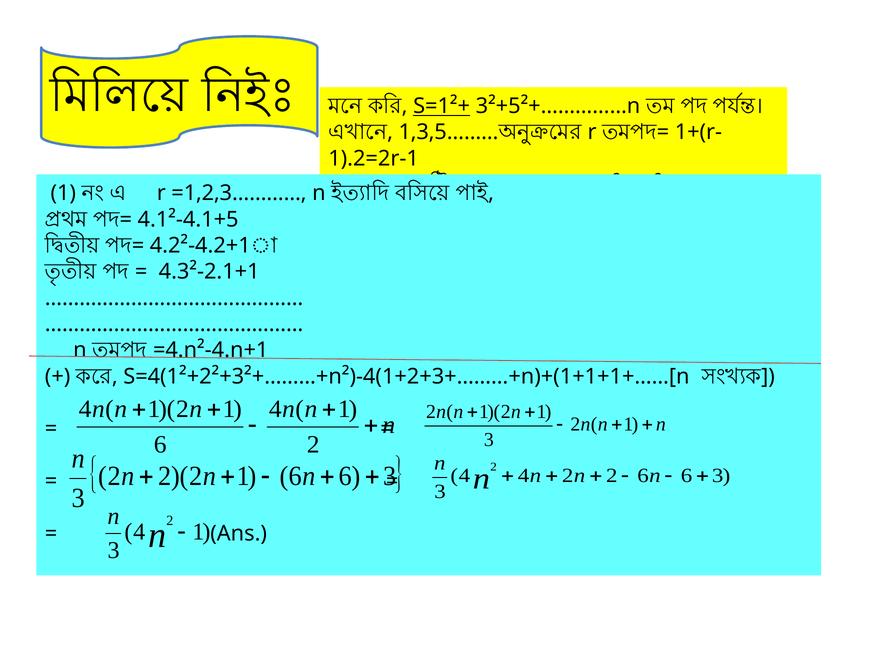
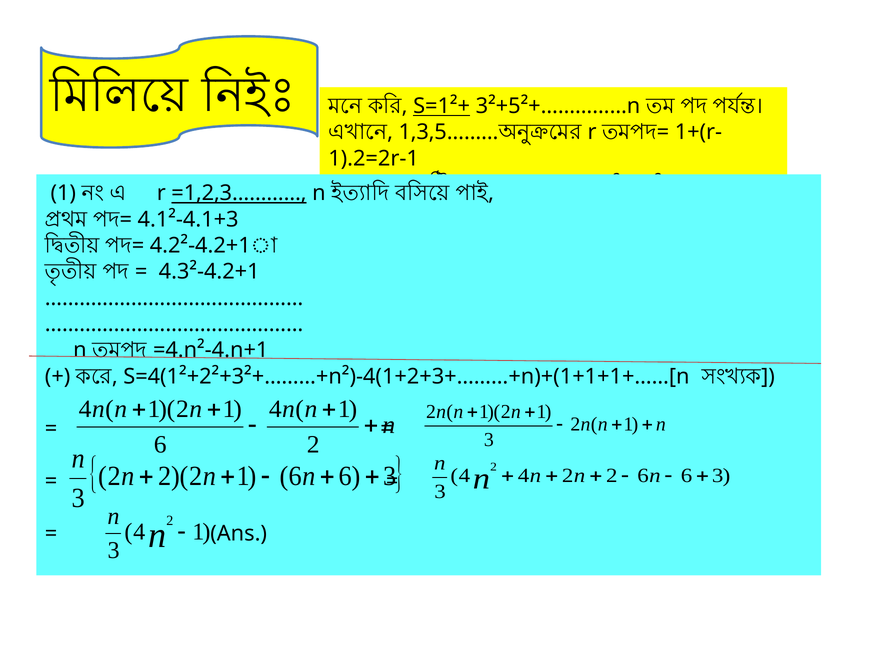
=1‚2‚3…………‚ underline: none -> present (239, 193)
4.1²-4.1+5: 4.1²-4.1+5 -> 4.1²-4.1+3 (188, 219)
4.3²-2.1+1: 4.3²-2.1+1 -> 4.3²-4.2+1 (209, 272)
